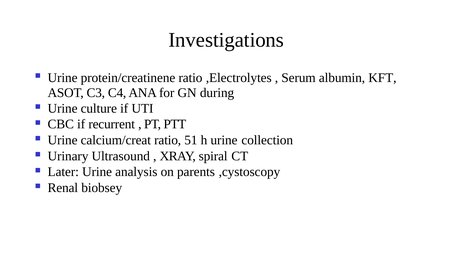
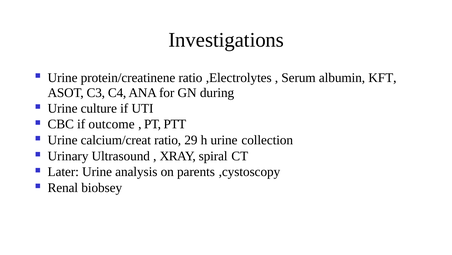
recurrent: recurrent -> outcome (112, 124)
51: 51 -> 29 (191, 140)
